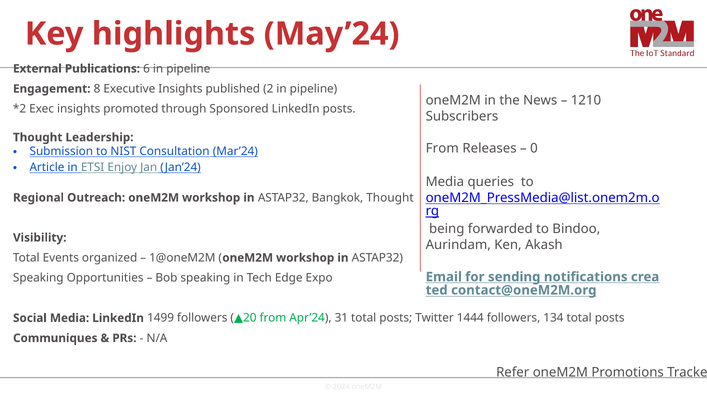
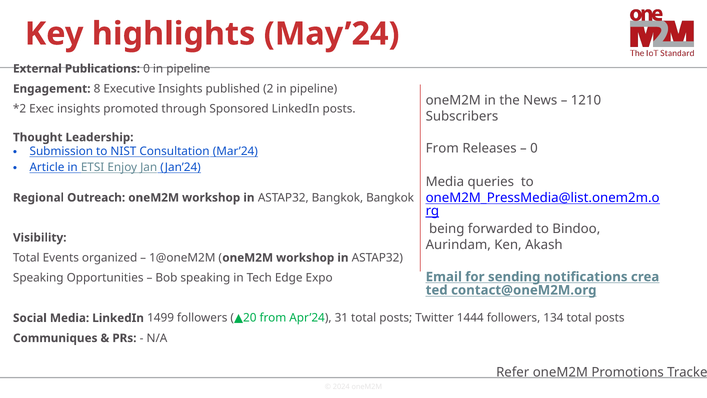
Publications 6: 6 -> 0 (147, 69)
Bangkok Thought: Thought -> Bangkok (390, 198)
